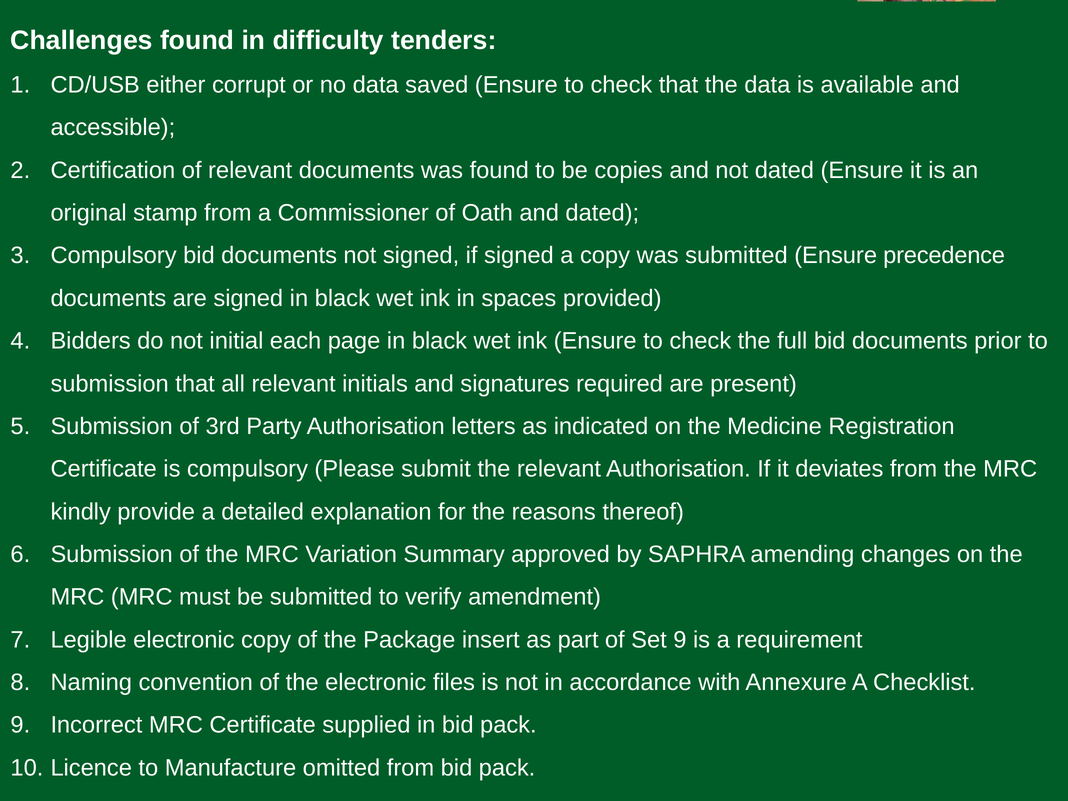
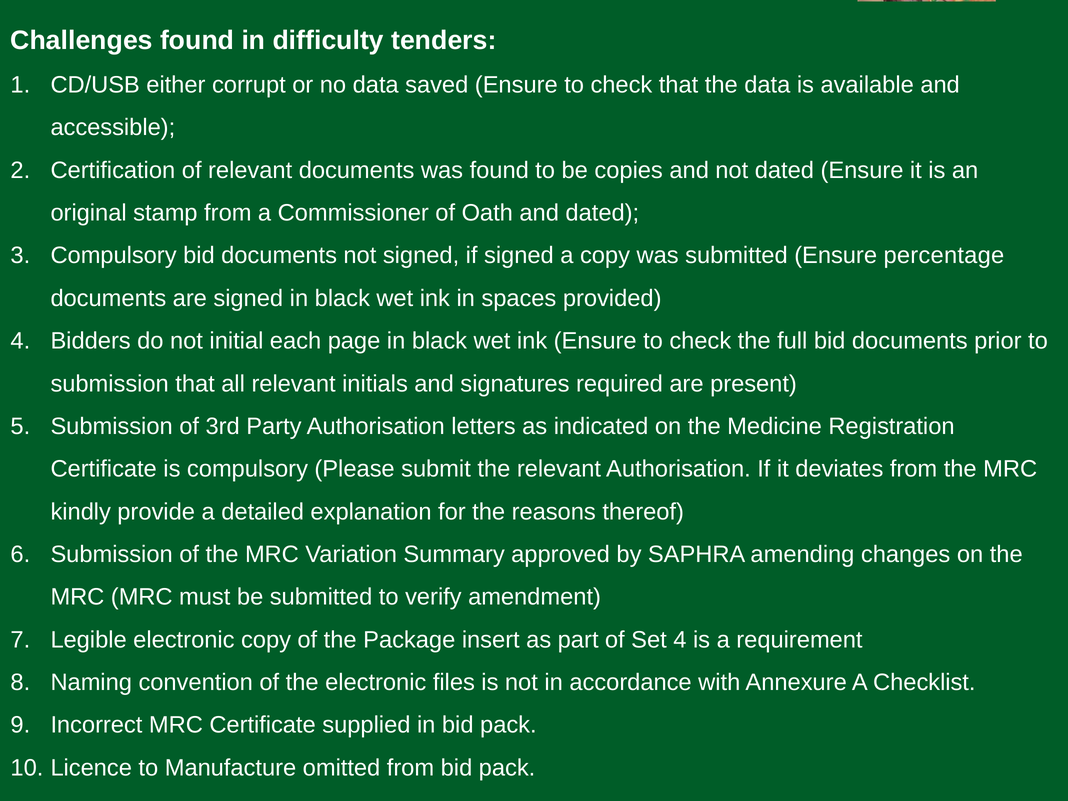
precedence: precedence -> percentage (944, 256)
Set 9: 9 -> 4 (680, 640)
